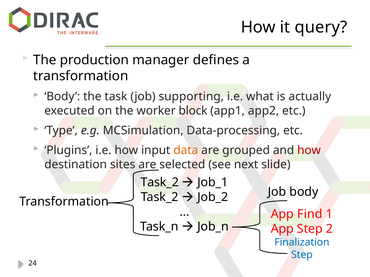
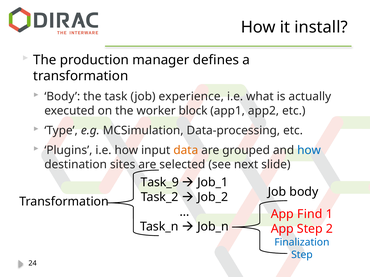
query: query -> install (321, 27)
supporting: supporting -> experience (191, 97)
how colour: red -> blue (309, 151)
Task_2: Task_2 -> Task_9 (160, 183)
